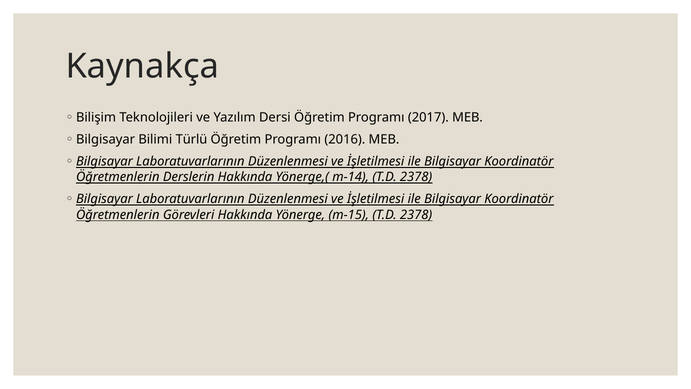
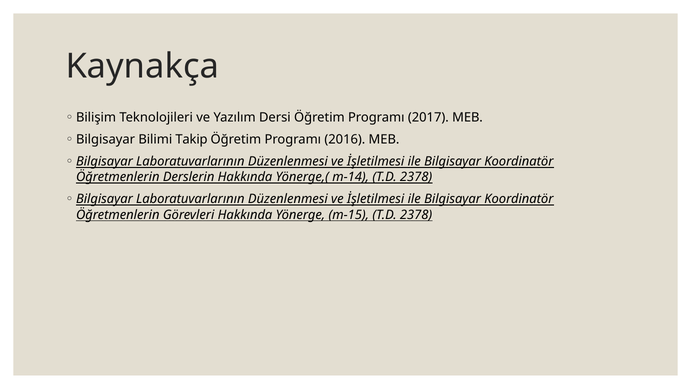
Türlü: Türlü -> Takip (192, 139)
